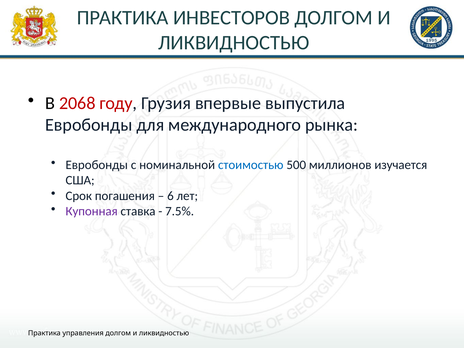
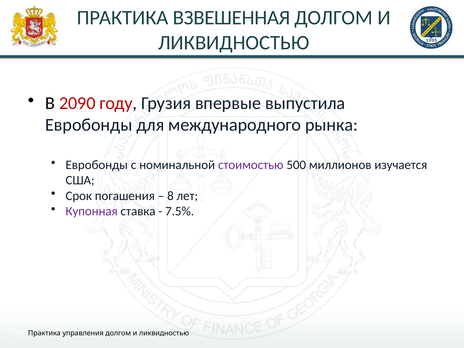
ИНВЕСТОРОВ: ИНВЕСТОРОВ -> ВЗВЕШЕННАЯ (232, 18)
2068: 2068 -> 2090 (77, 103)
стоимостью colour: blue -> purple (251, 165)
6: 6 -> 8 (170, 196)
